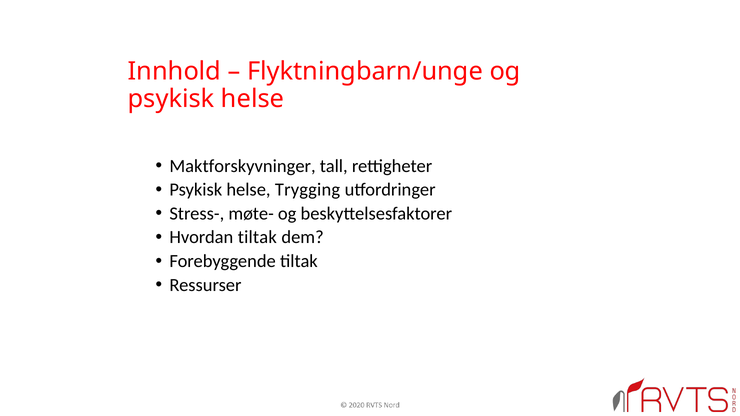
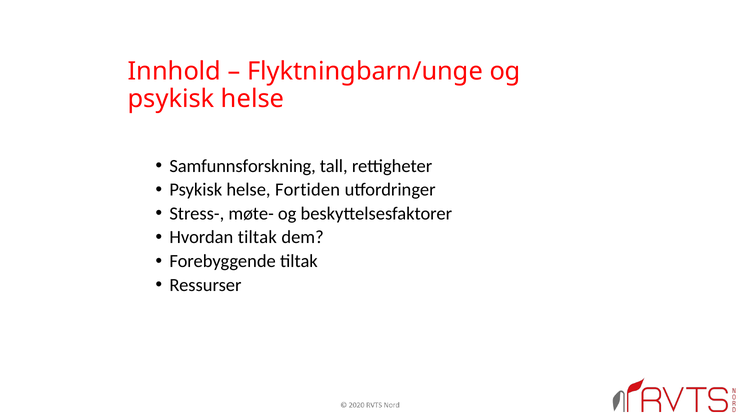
Maktforskyvninger: Maktforskyvninger -> Samfunnsforskning (243, 166)
Trygging: Trygging -> Fortiden (308, 190)
